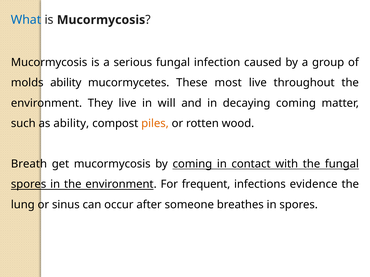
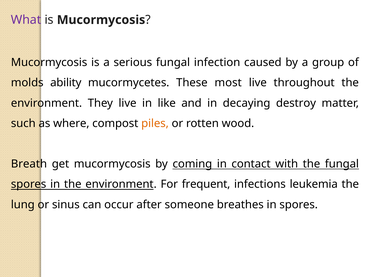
What colour: blue -> purple (26, 20)
will: will -> like (167, 103)
decaying coming: coming -> destroy (296, 103)
as ability: ability -> where (71, 124)
evidence: evidence -> leukemia (314, 185)
